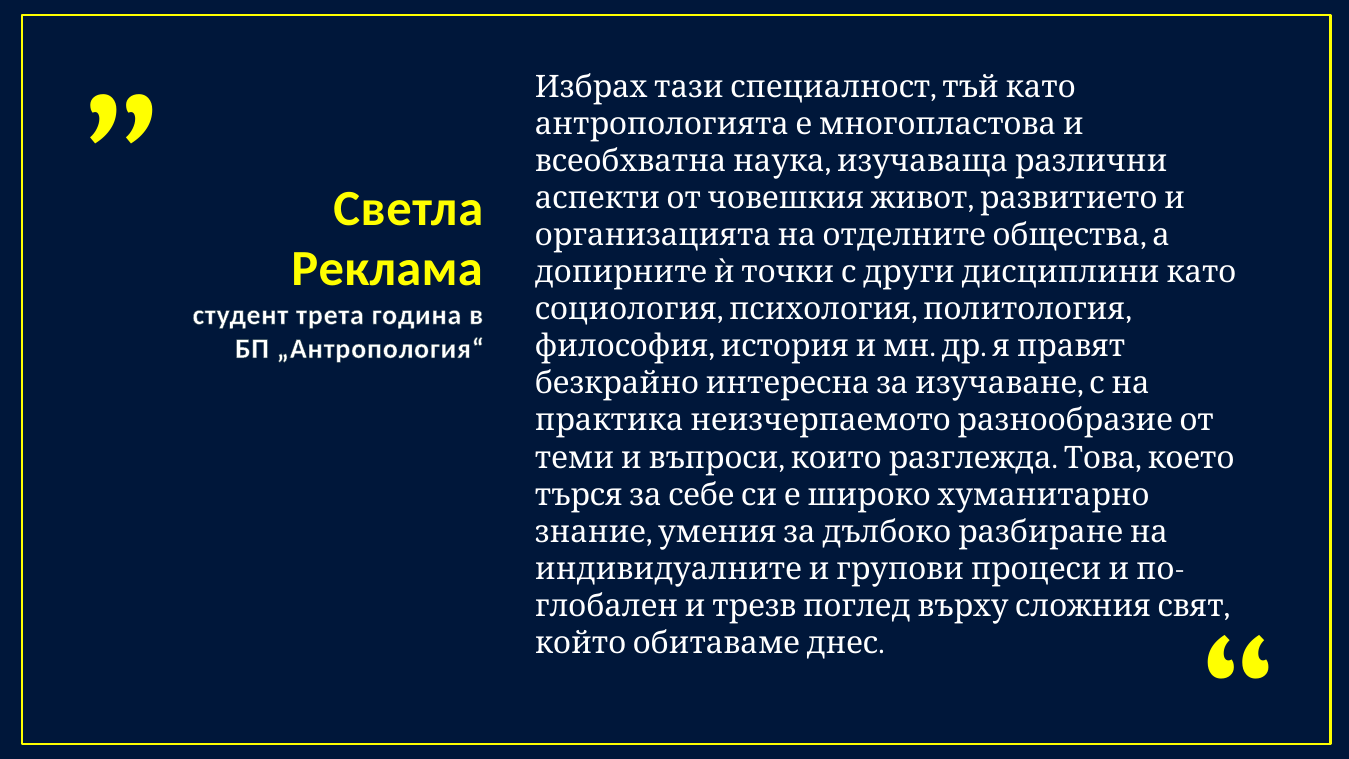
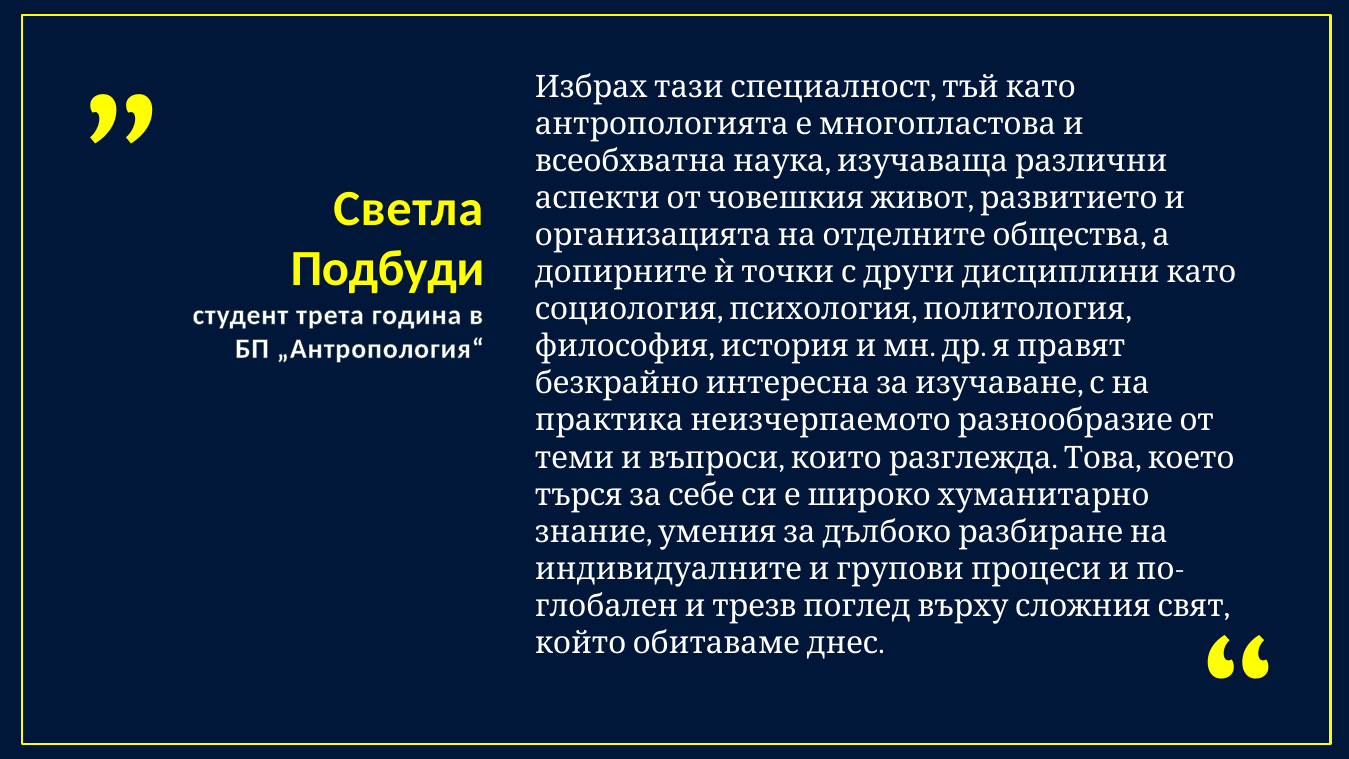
Реклама: Реклама -> Подбуди (388, 269)
